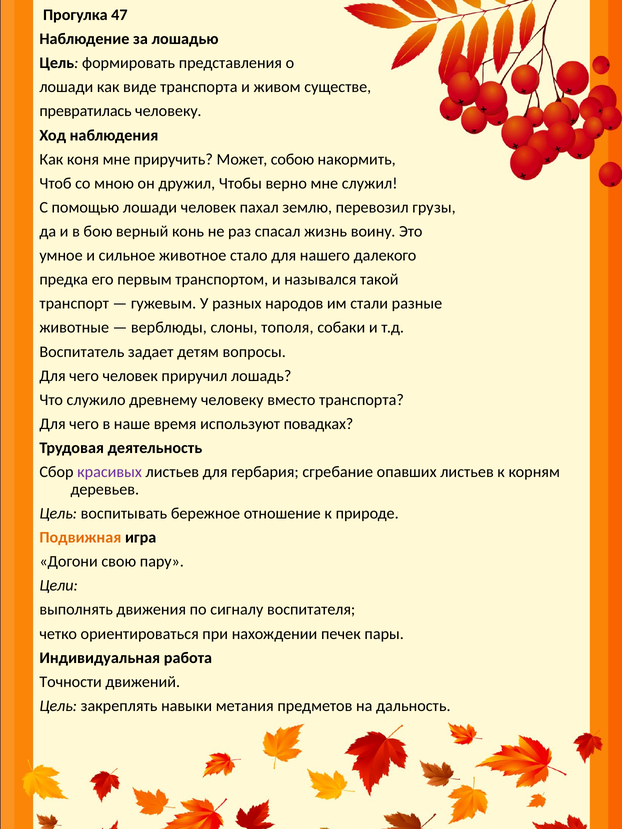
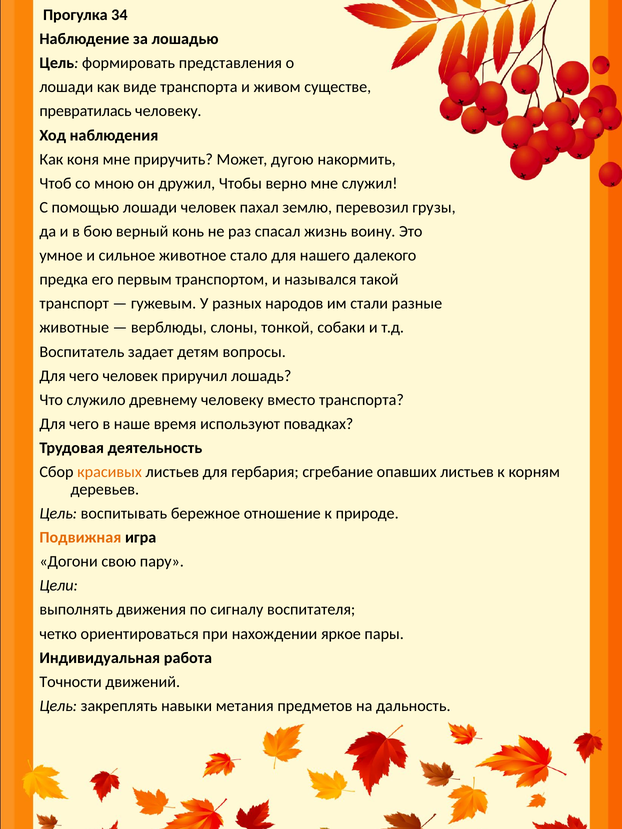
47: 47 -> 34 (119, 15)
собою: собою -> дугою (292, 159)
тополя: тополя -> тонкой (287, 328)
красивых colour: purple -> orange (110, 472)
печек: печек -> яркое (341, 634)
